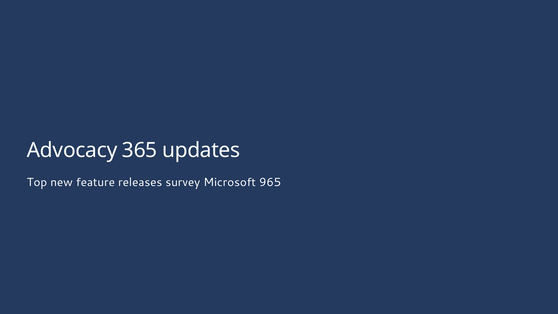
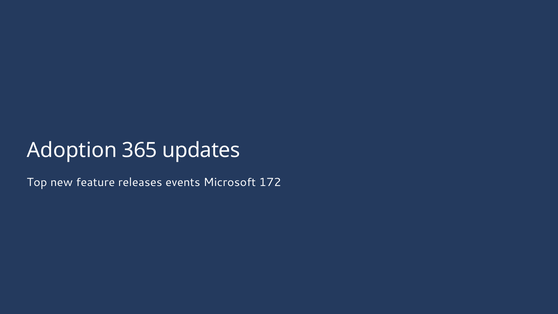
Advocacy: Advocacy -> Adoption (72, 150)
survey: survey -> events (183, 182)
965: 965 -> 172 (270, 182)
